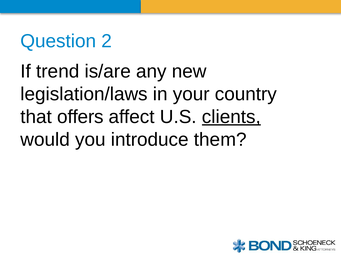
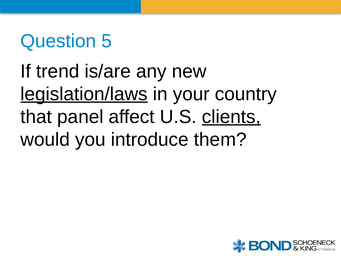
2: 2 -> 5 (107, 41)
legislation/laws underline: none -> present (84, 94)
offers: offers -> panel (80, 117)
